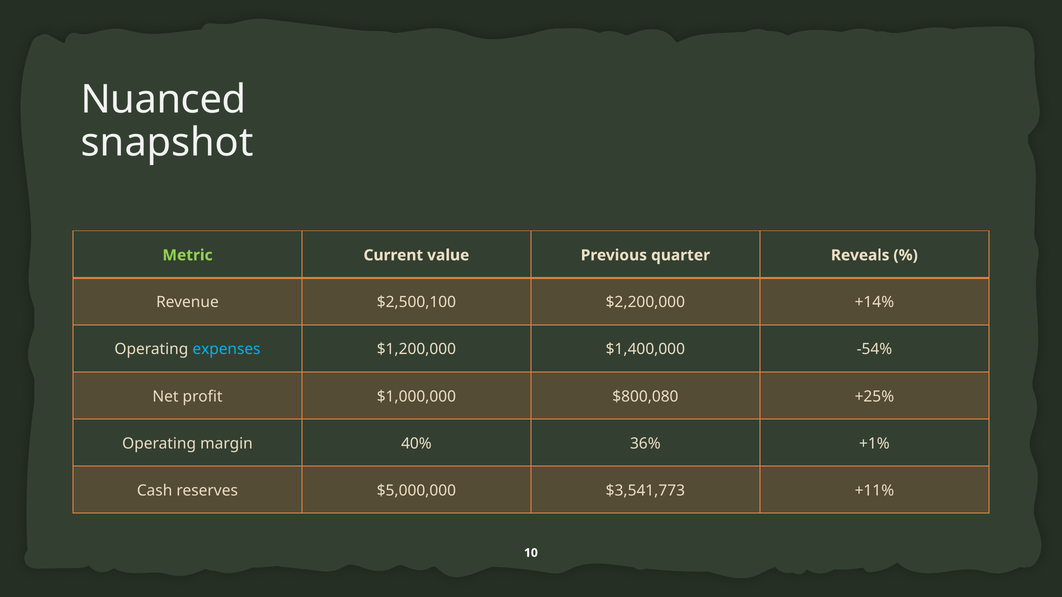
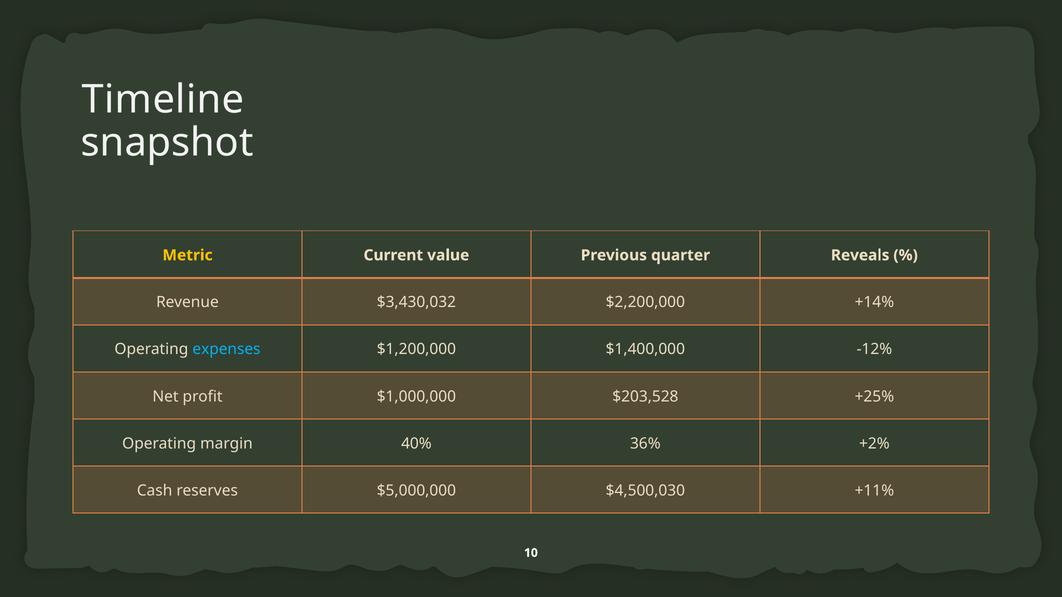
Nuanced: Nuanced -> Timeline (163, 100)
Metric colour: light green -> yellow (187, 255)
$2,500,100: $2,500,100 -> $3,430,032 (416, 302)
-54%: -54% -> -12% (874, 350)
$800,080: $800,080 -> $203,528 (645, 397)
+1%: +1% -> +2% (874, 444)
$3,541,773: $3,541,773 -> $4,500,030 (645, 491)
